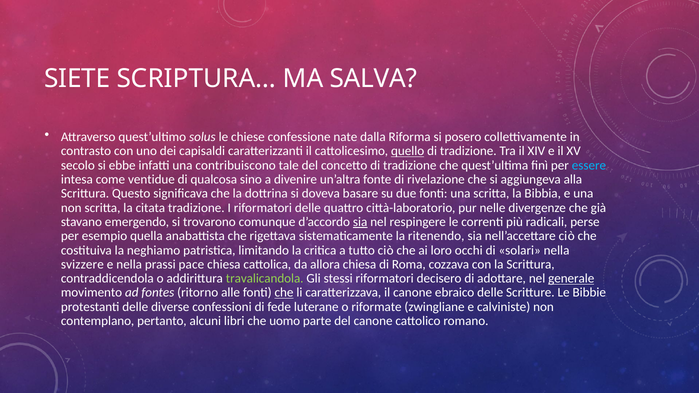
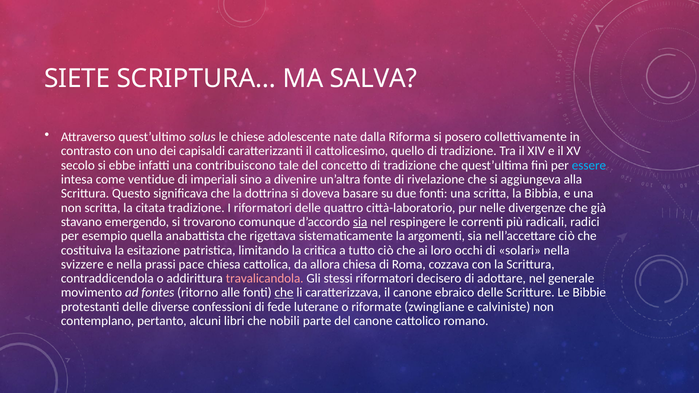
confessione: confessione -> adolescente (299, 137)
quello underline: present -> none (408, 151)
qualcosa: qualcosa -> imperiali (214, 180)
perse: perse -> radici (585, 222)
ritenendo: ritenendo -> argomenti (436, 236)
neghiamo: neghiamo -> esitazione (154, 250)
travalicandola colour: light green -> pink (265, 279)
generale underline: present -> none (571, 279)
uomo: uomo -> nobili (285, 321)
